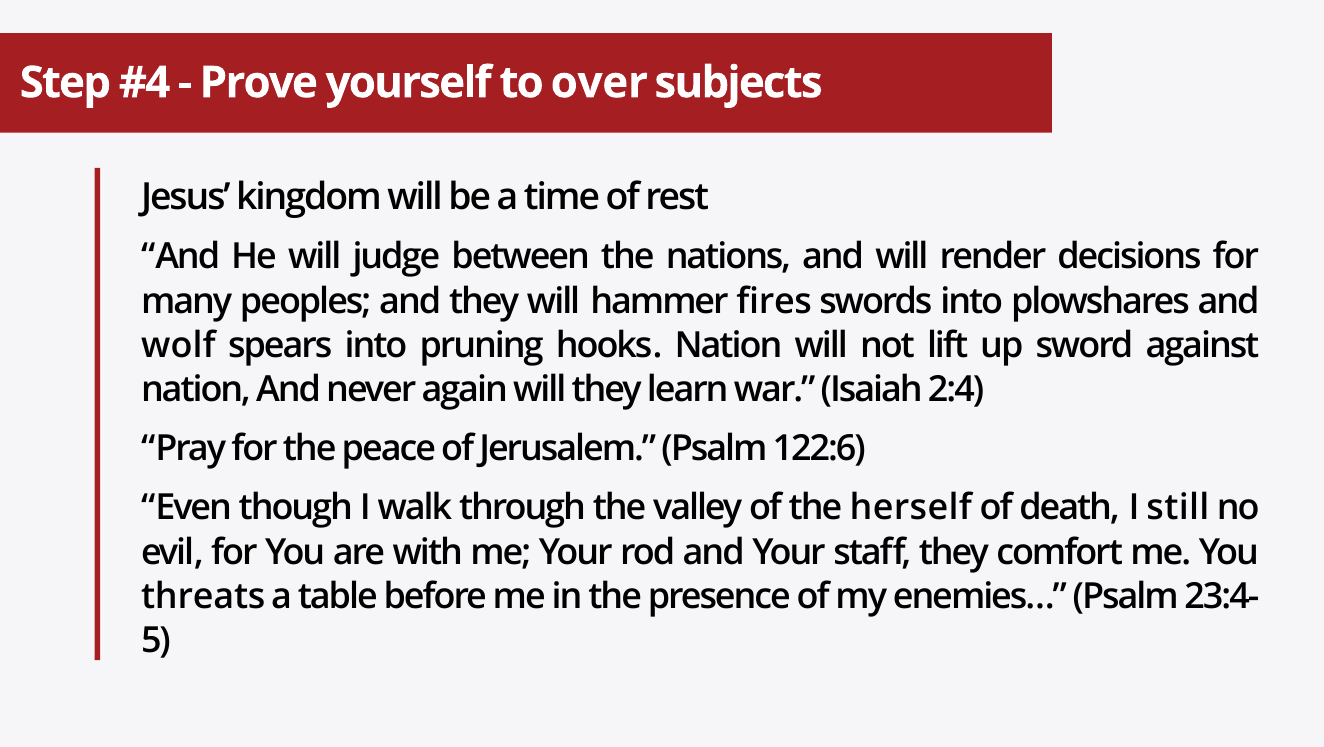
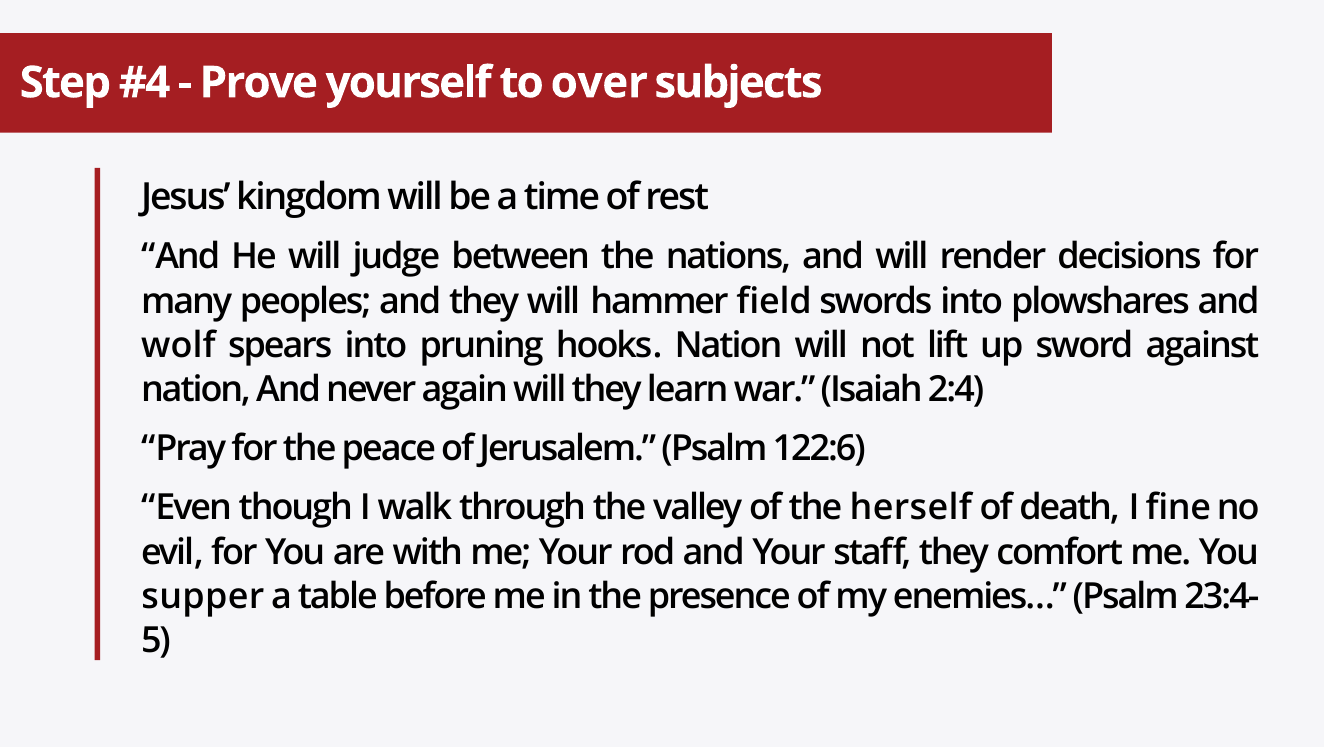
fires: fires -> field (774, 301)
still: still -> fine (1178, 508)
threats: threats -> supper (203, 596)
